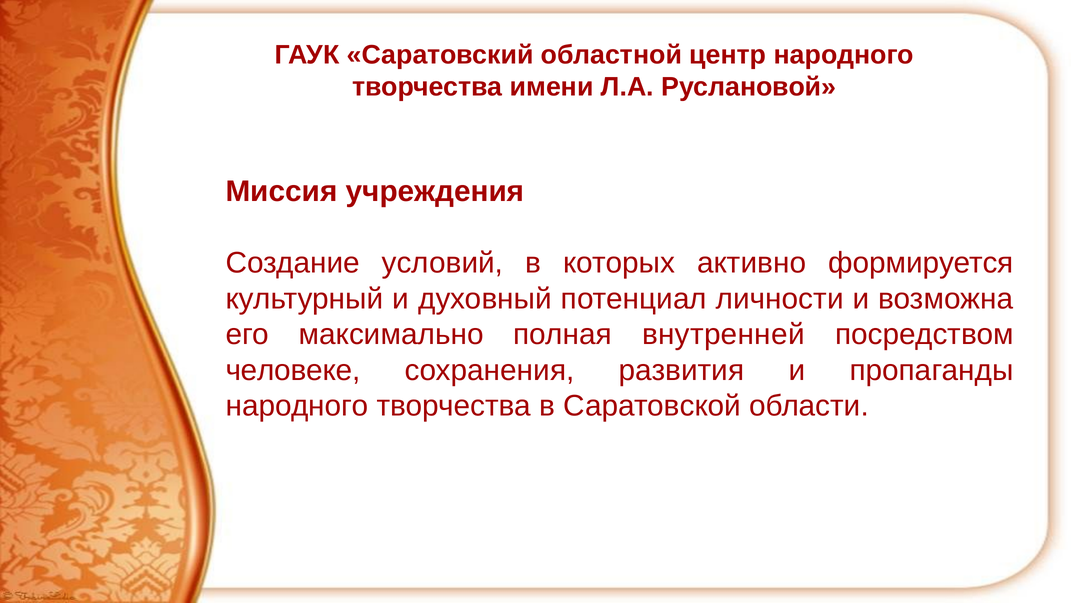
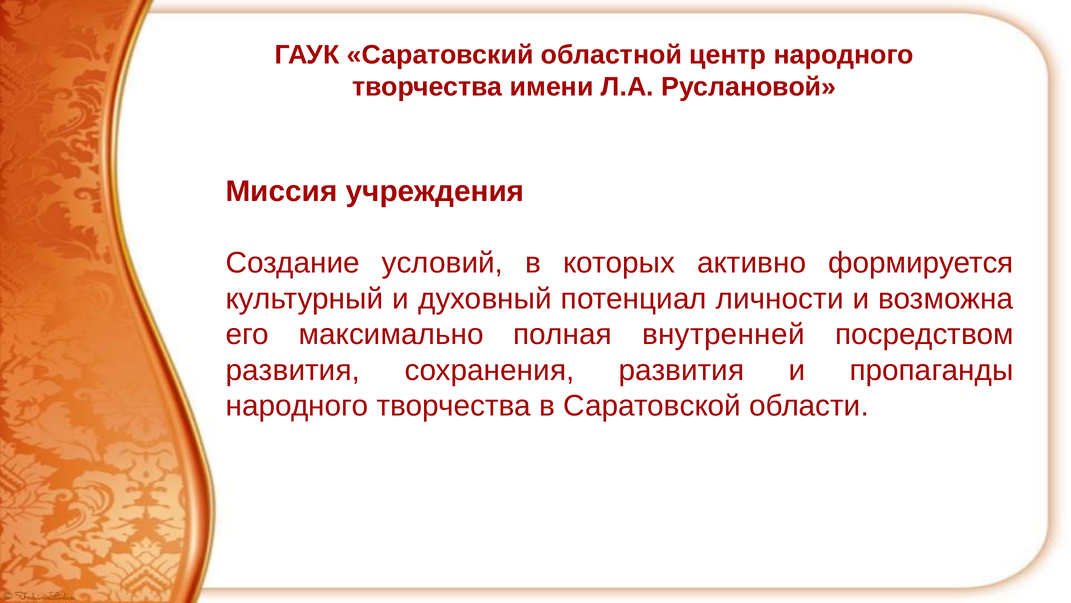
человеке: человеке -> развития (293, 370)
